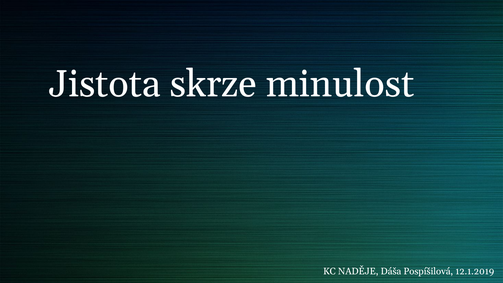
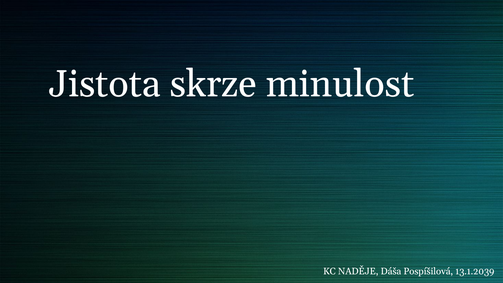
12.1.2019: 12.1.2019 -> 13.1.2039 (475, 271)
